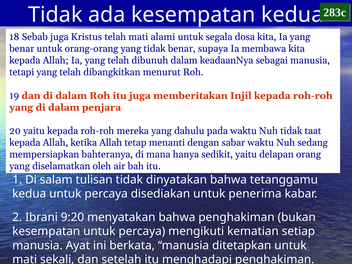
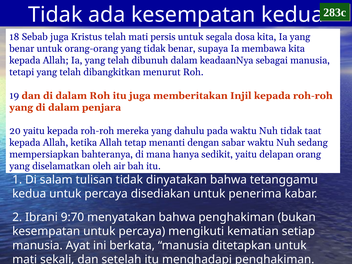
alami: alami -> persis (163, 37)
9:20: 9:20 -> 9:70 (72, 217)
